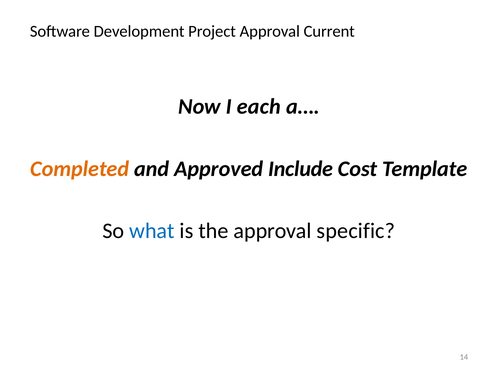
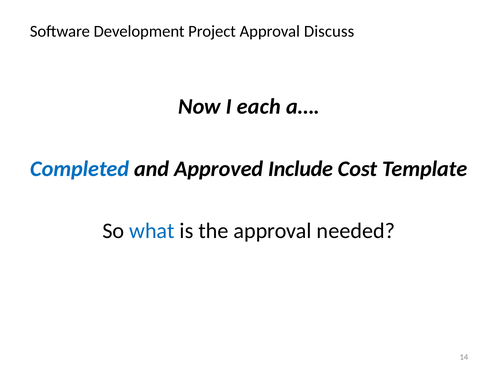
Current: Current -> Discuss (329, 31)
Completed colour: orange -> blue (80, 168)
specific: specific -> needed (356, 231)
